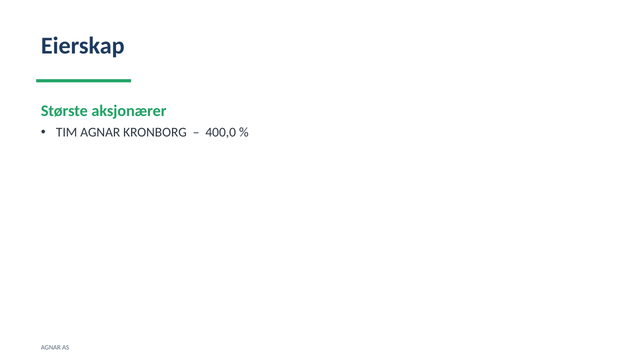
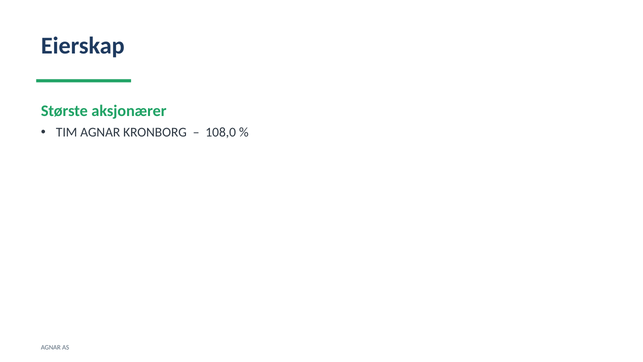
400,0: 400,0 -> 108,0 (221, 132)
